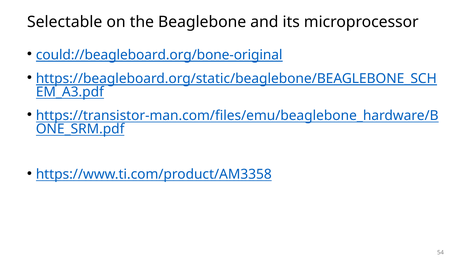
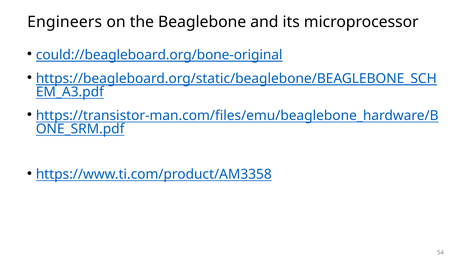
Selectable: Selectable -> Engineers (65, 22)
